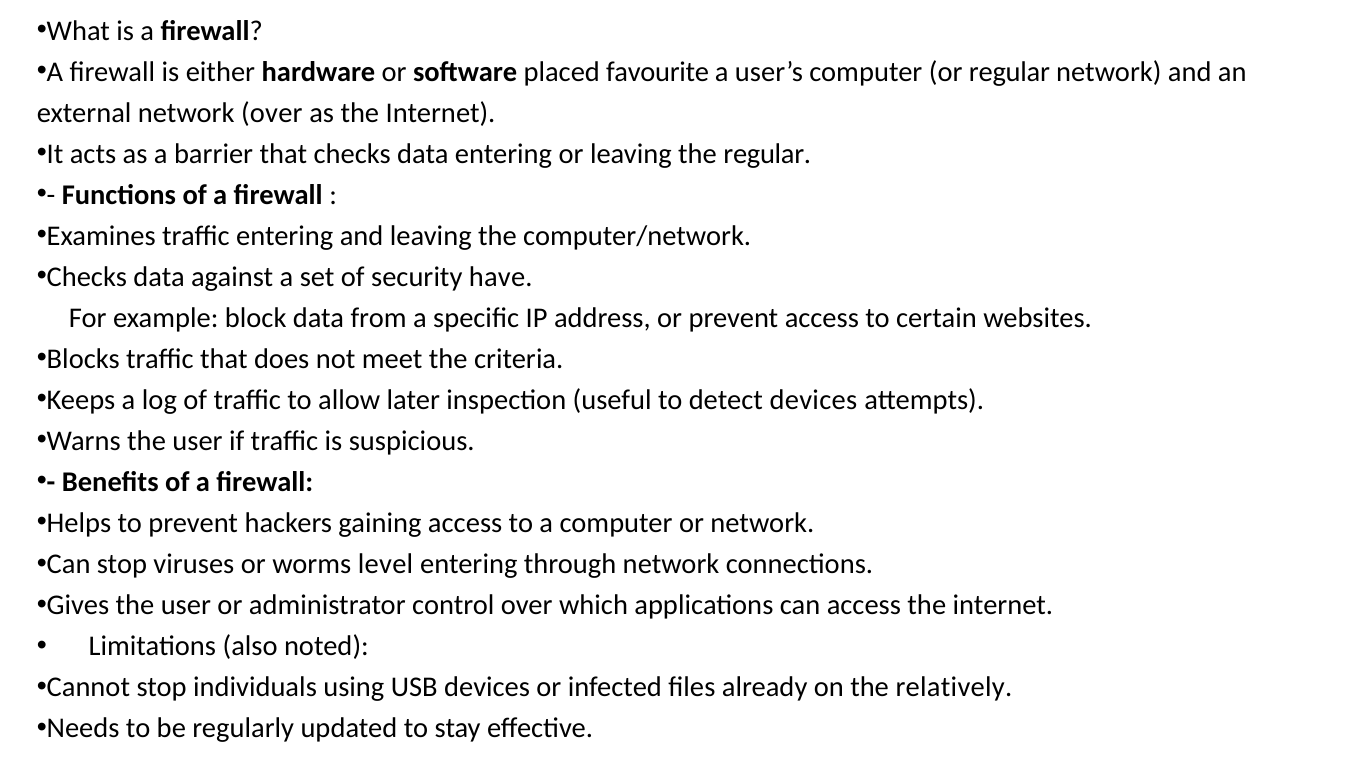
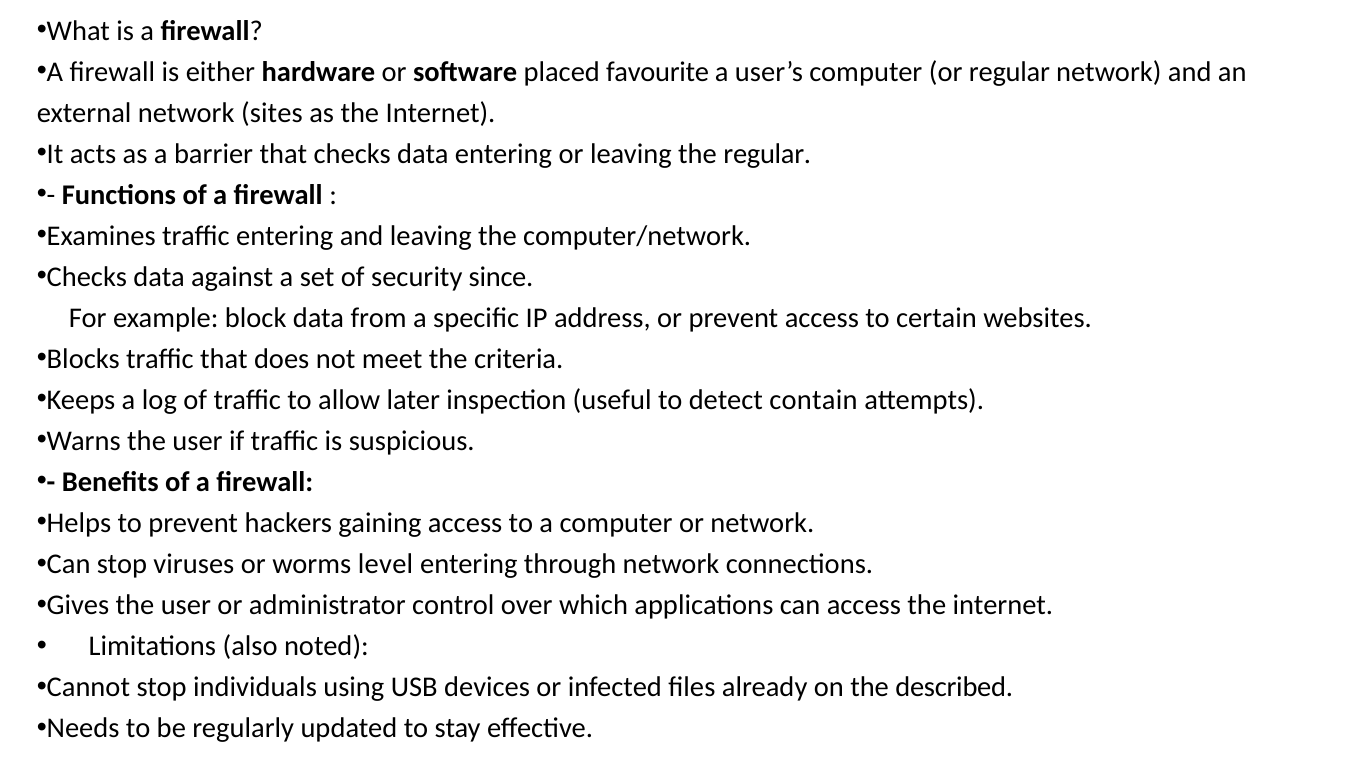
network over: over -> sites (272, 113)
have: have -> since (501, 277)
detect devices: devices -> contain (813, 400)
relatively: relatively -> described (954, 687)
